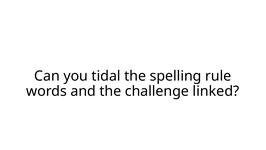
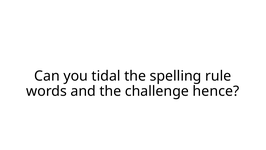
linked: linked -> hence (216, 91)
